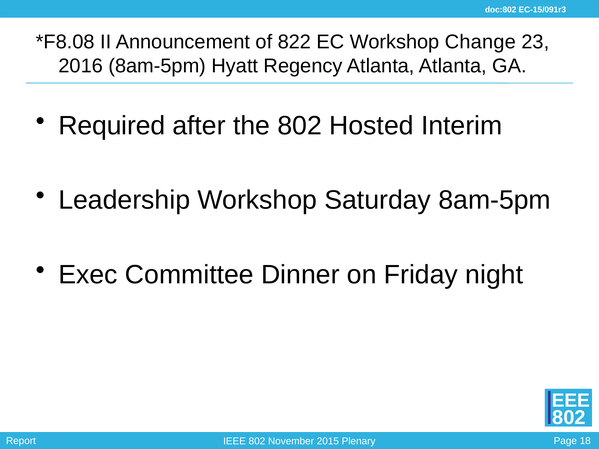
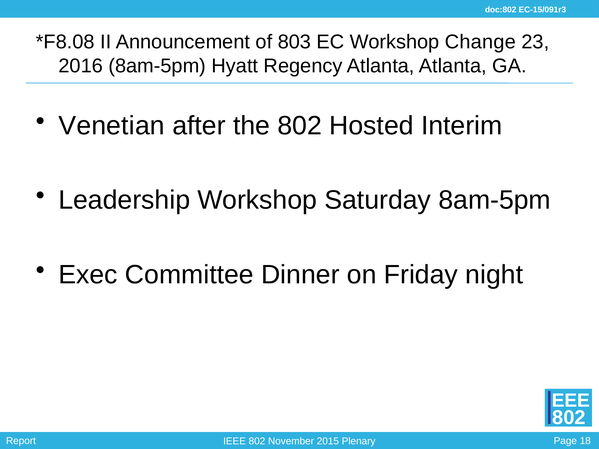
822: 822 -> 803 (294, 42)
Required: Required -> Venetian (112, 126)
